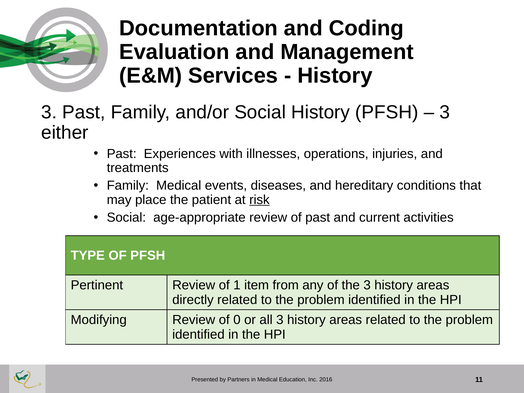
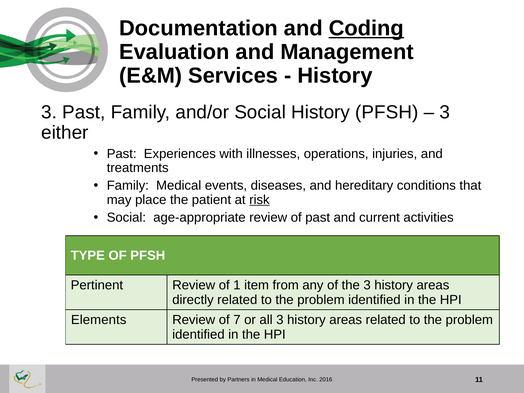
Coding underline: none -> present (366, 28)
Modifying: Modifying -> Elements (99, 320)
0: 0 -> 7 (237, 320)
